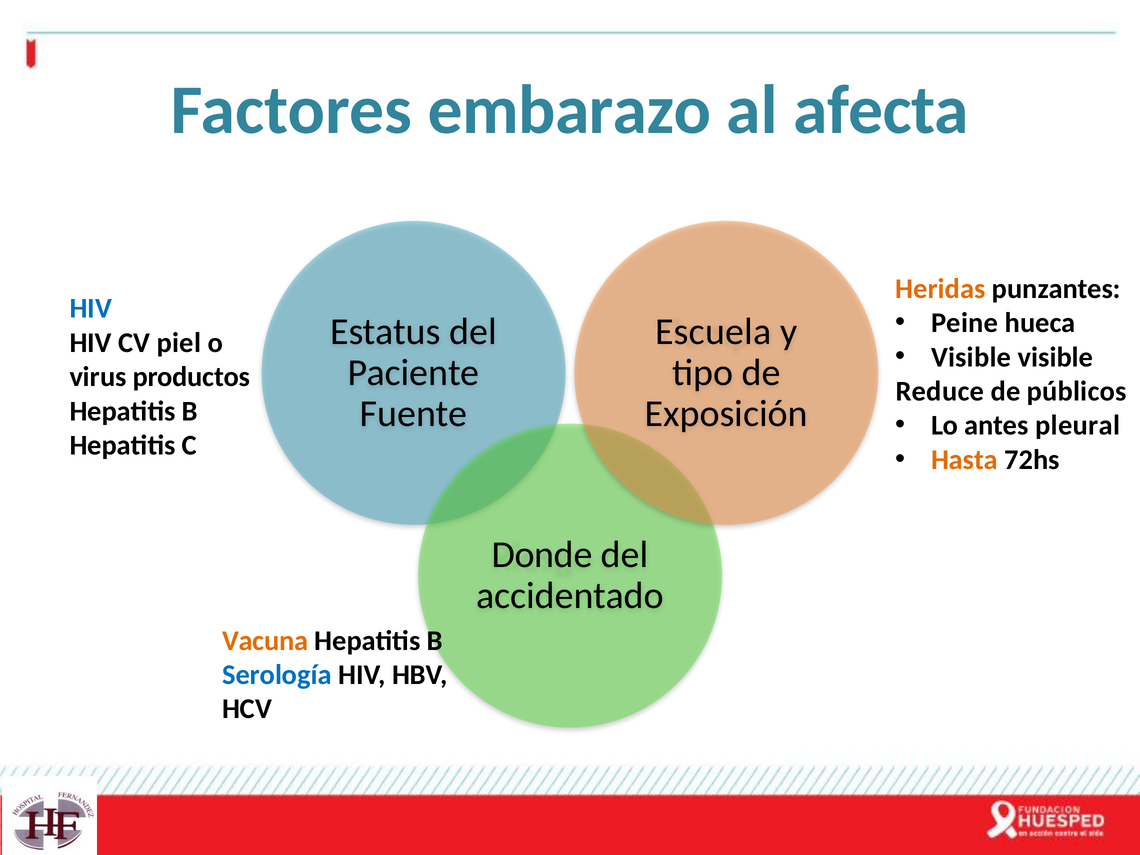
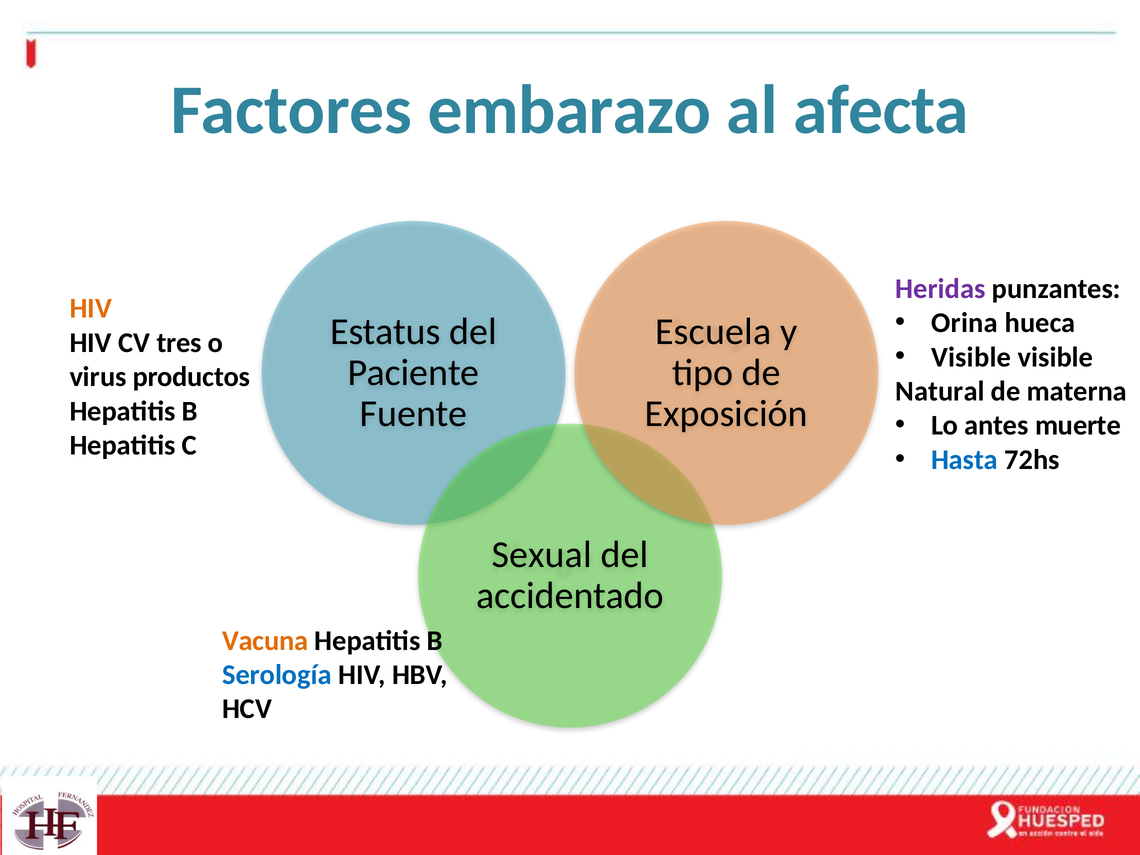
Heridas colour: orange -> purple (940, 289)
HIV colour: blue -> orange (91, 309)
Peine: Peine -> Orina (965, 323)
piel: piel -> tres (179, 343)
Reduce: Reduce -> Natural (940, 391)
públicos: públicos -> materna (1077, 391)
pleural: pleural -> muerte (1078, 426)
Hasta colour: orange -> blue (964, 460)
Donde: Donde -> Sexual (542, 555)
